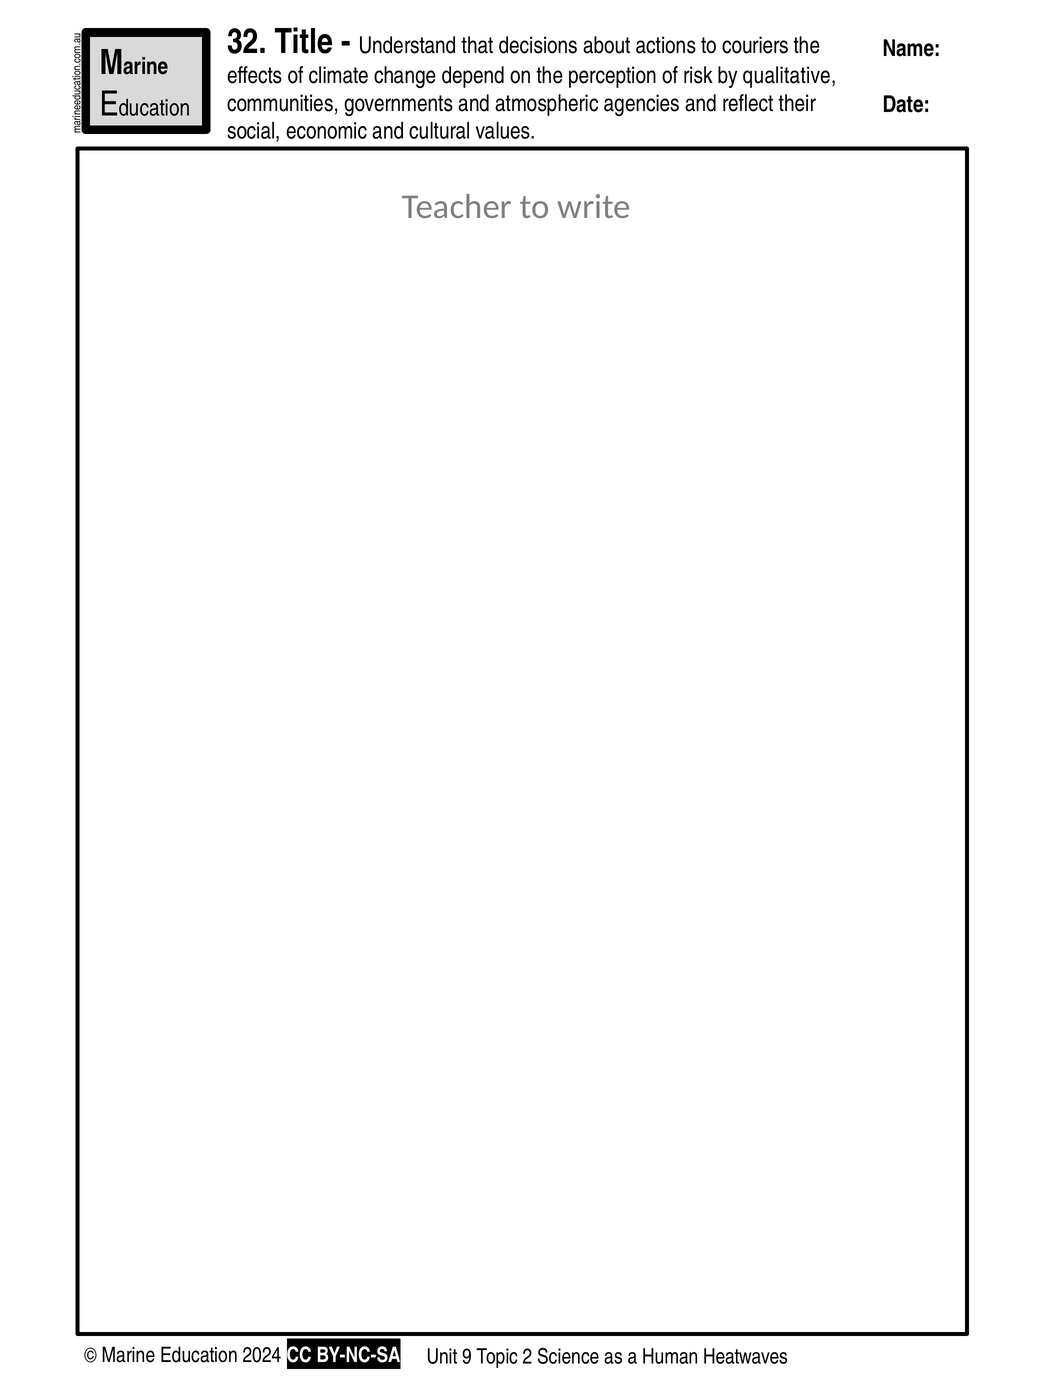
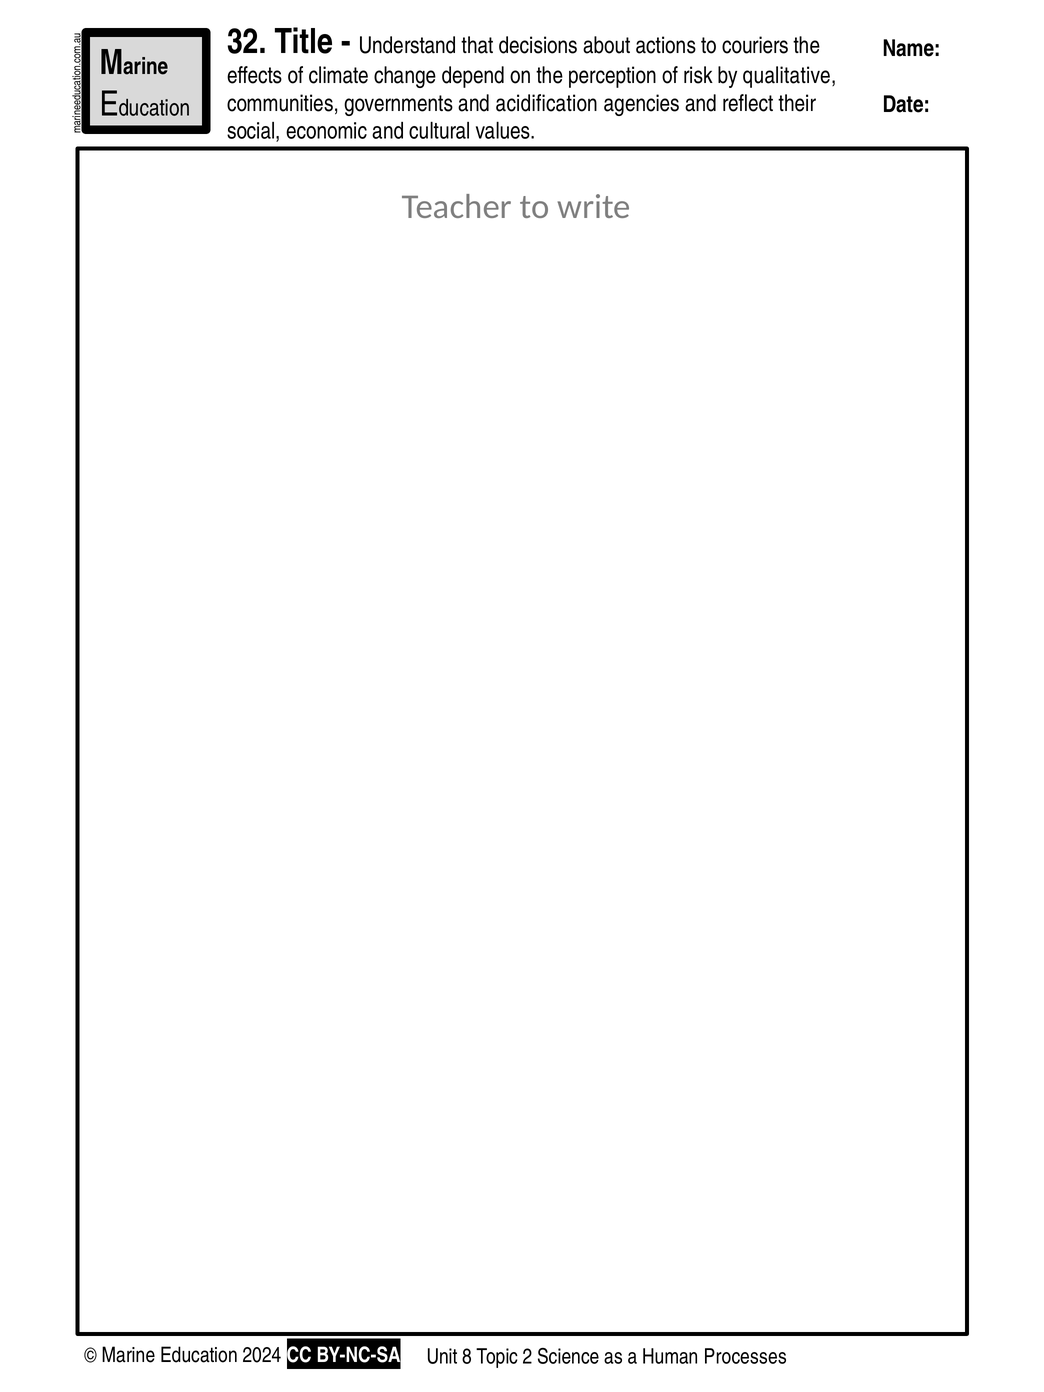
atmospheric: atmospheric -> acidification (547, 103)
9: 9 -> 8 (467, 1357)
Heatwaves: Heatwaves -> Processes (745, 1357)
